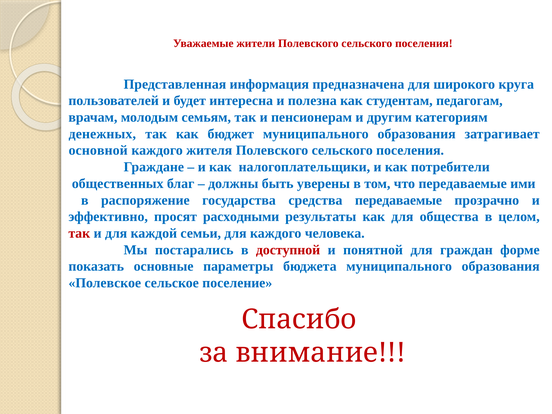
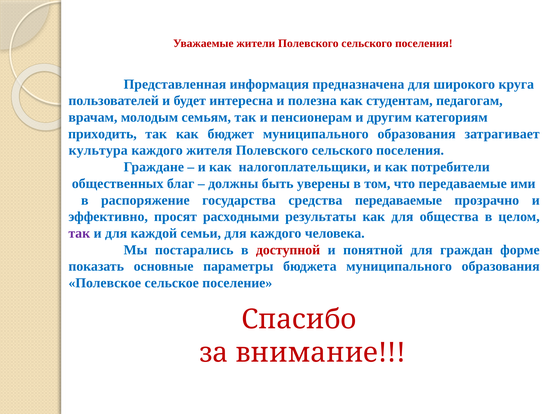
денежных: денежных -> приходить (102, 134)
основной: основной -> культура (98, 150)
так colour: red -> purple (79, 233)
